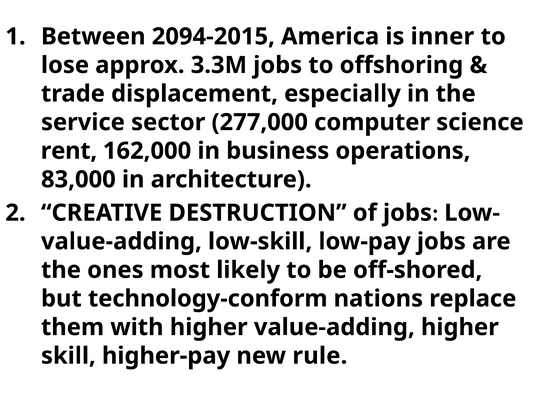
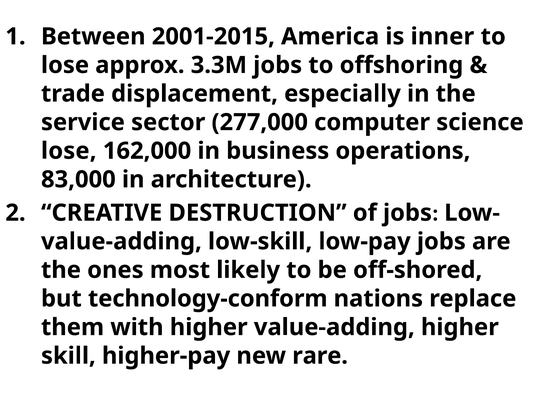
2094-2015: 2094-2015 -> 2001-2015 (213, 36)
rent: rent -> lose (69, 151)
rule: rule -> rare (320, 355)
